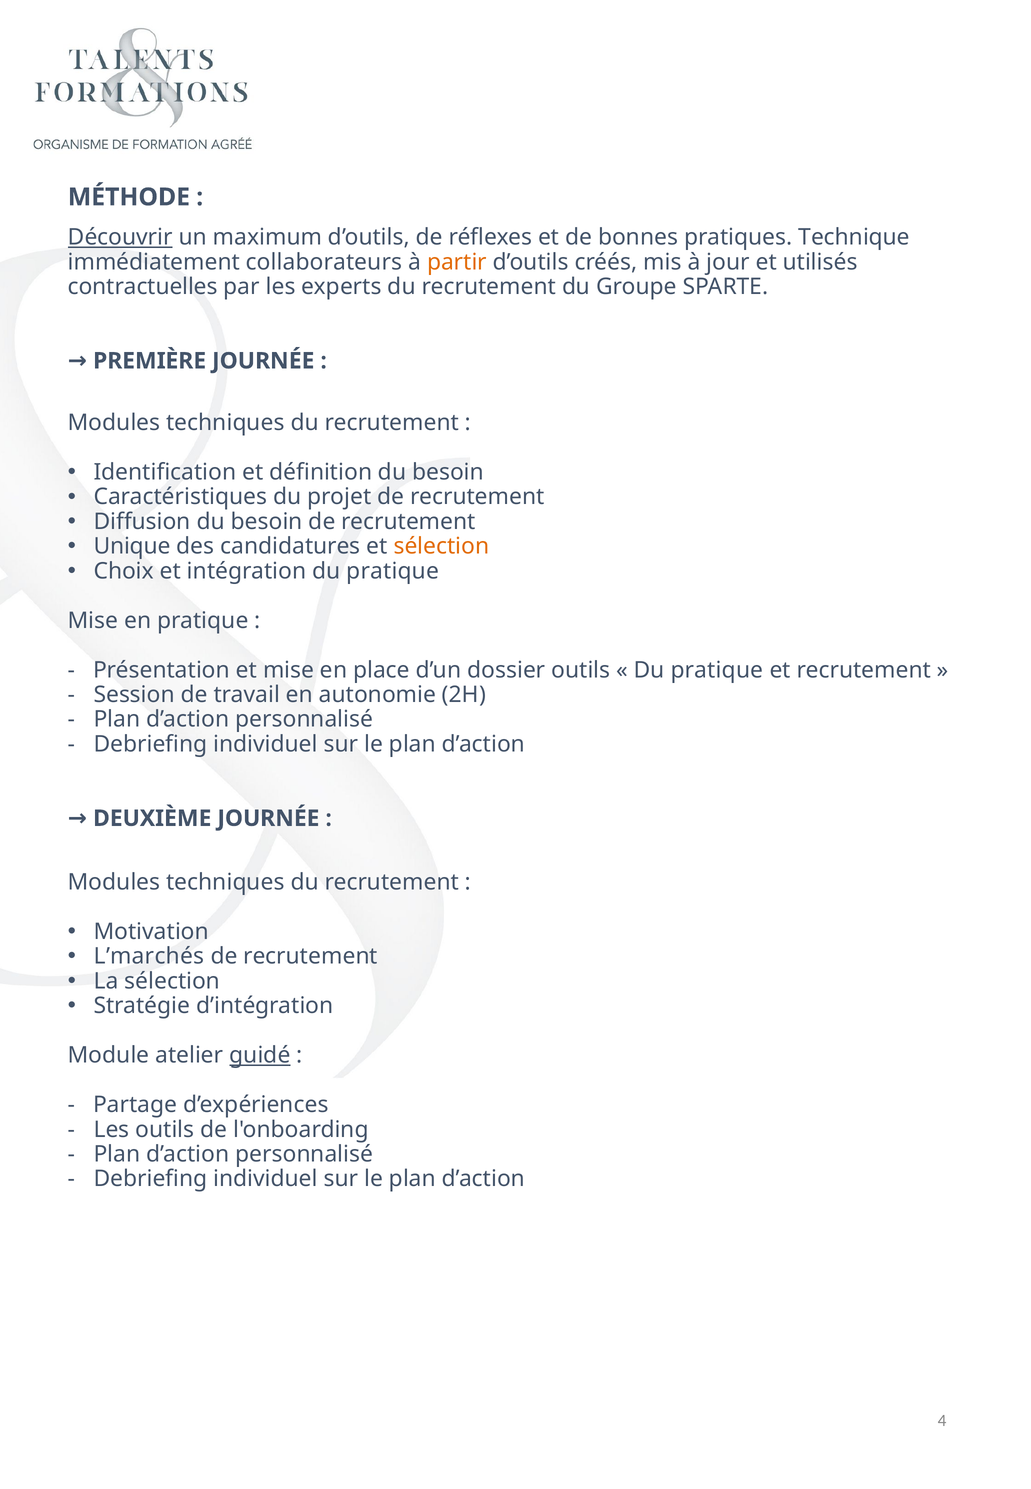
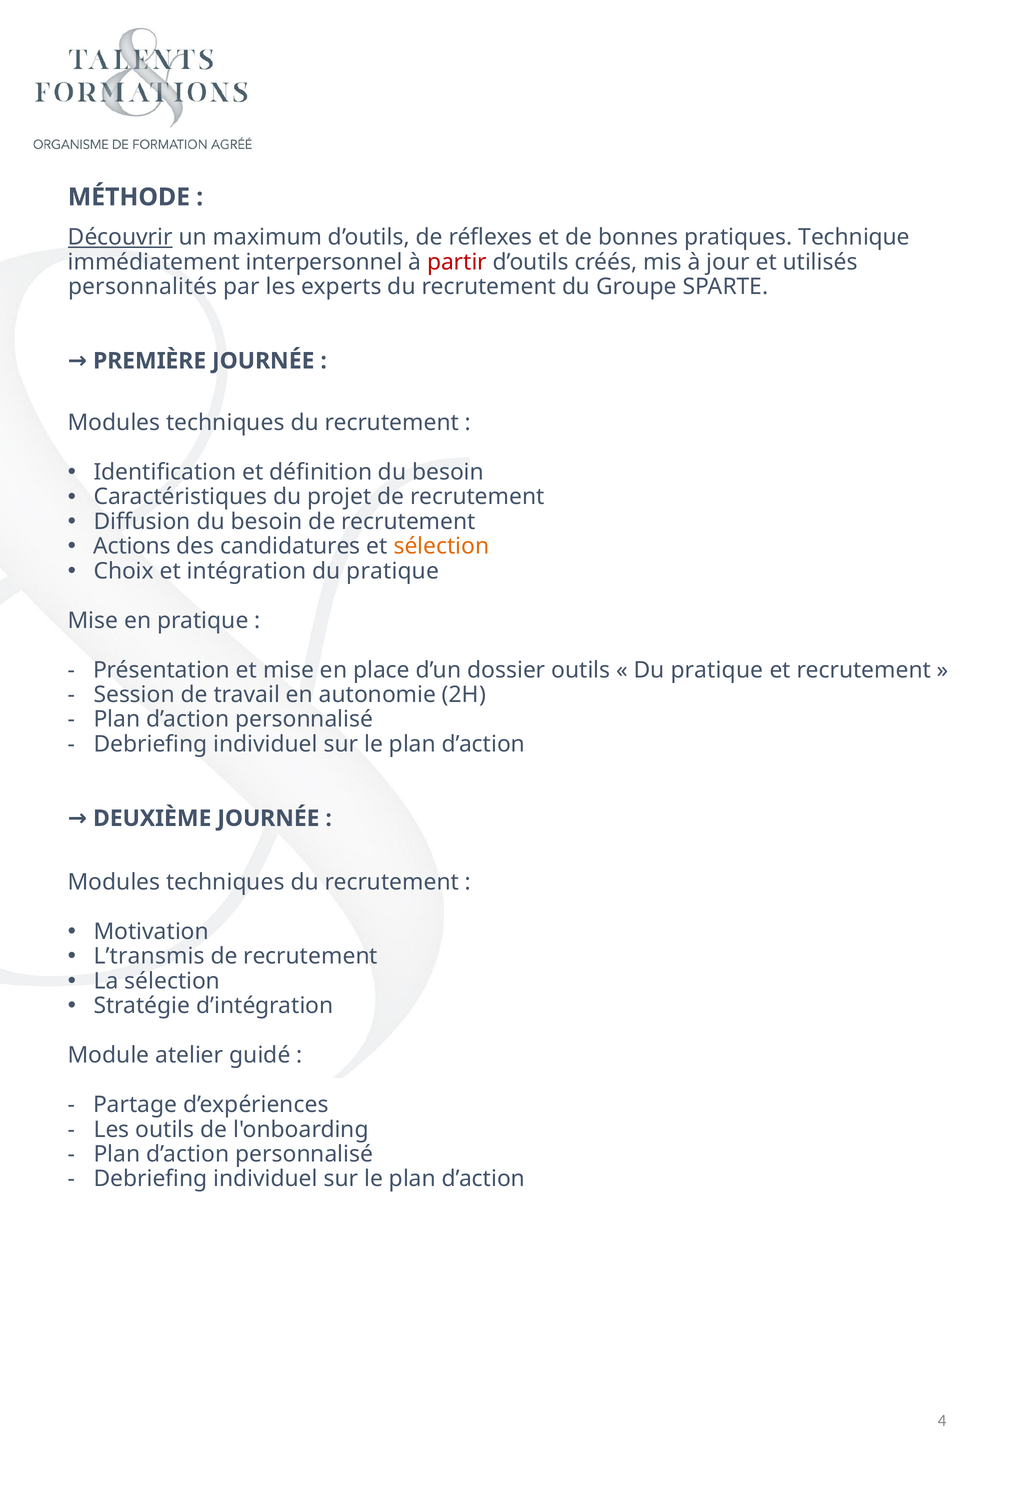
collaborateurs: collaborateurs -> interpersonnel (324, 262)
partir colour: orange -> red (457, 262)
contractuelles: contractuelles -> personnalités (143, 287)
Unique: Unique -> Actions (132, 546)
L’marchés: L’marchés -> L’transmis (149, 956)
guidé underline: present -> none (260, 1055)
